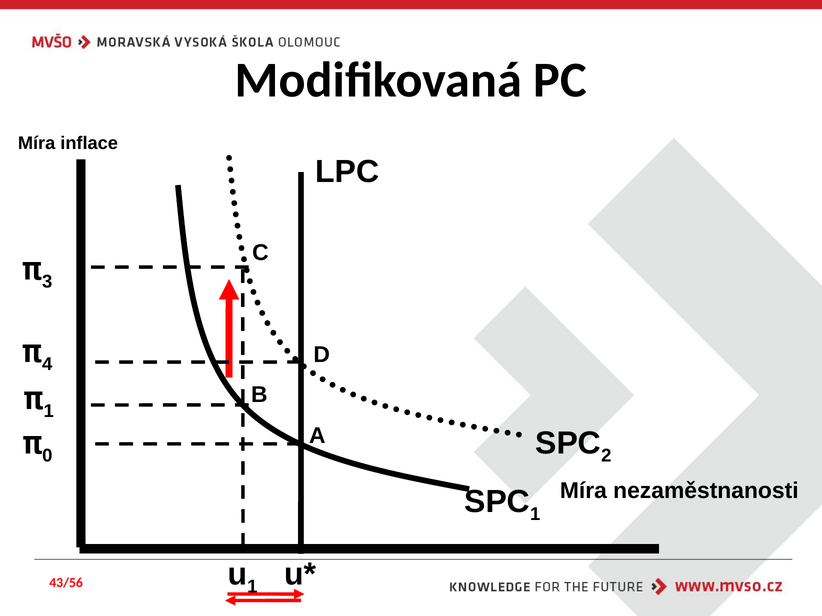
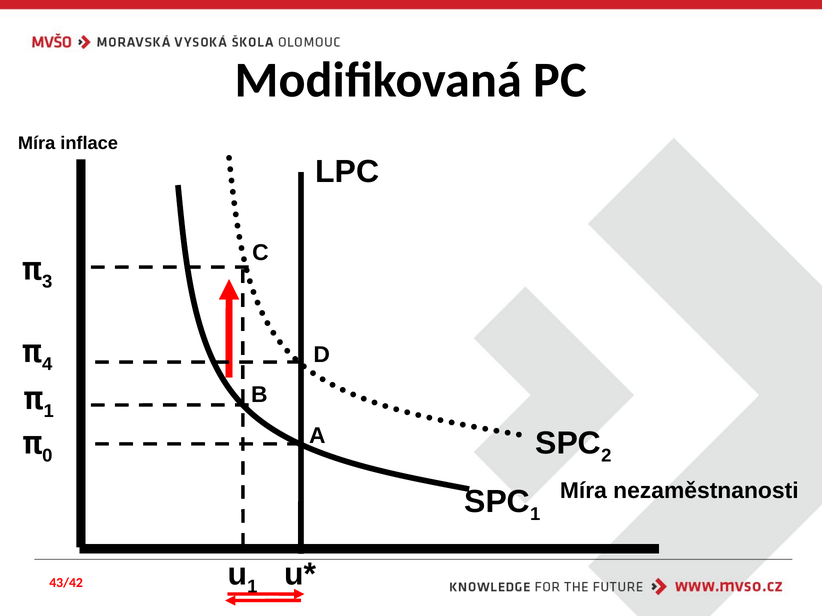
43/56: 43/56 -> 43/42 (66, 583)
